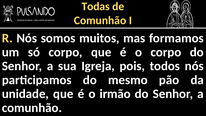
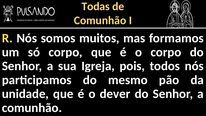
irmão: irmão -> dever (115, 94)
